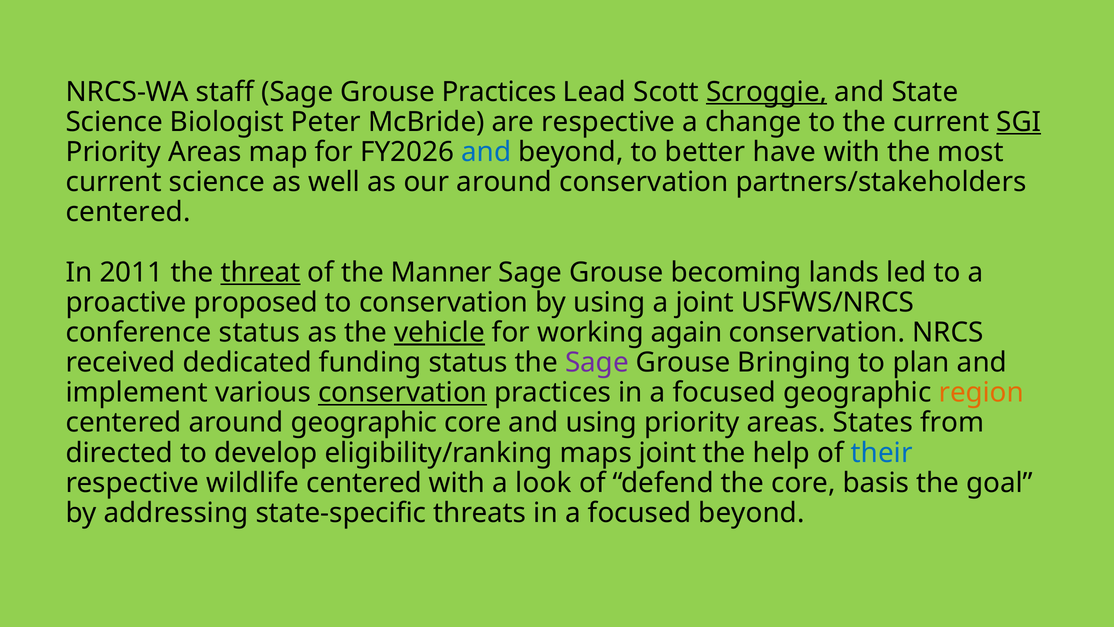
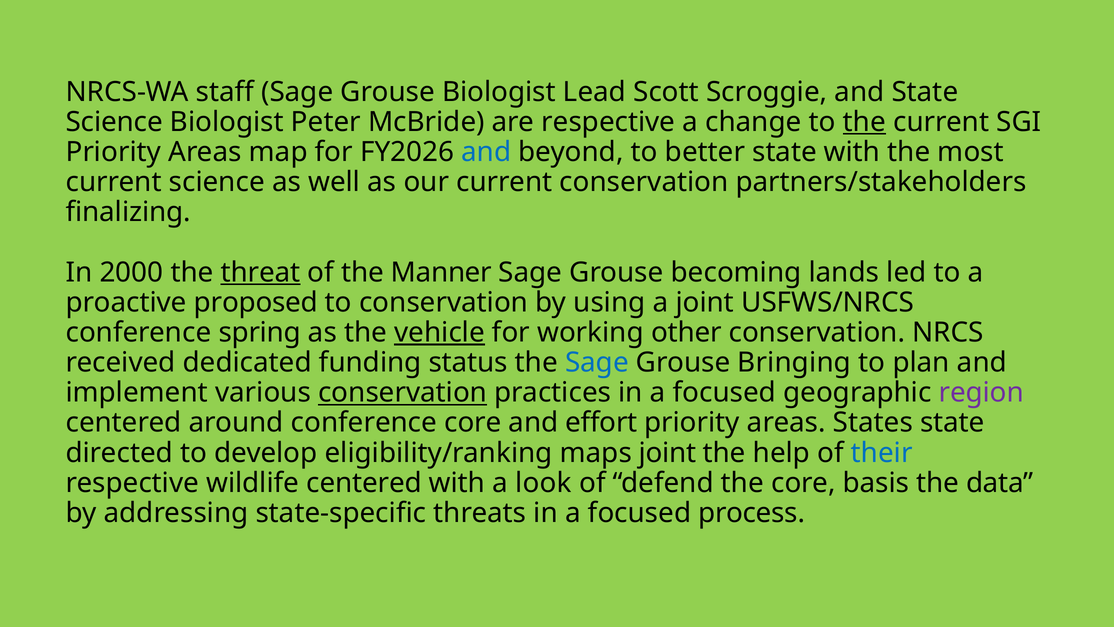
Grouse Practices: Practices -> Biologist (499, 92)
Scroggie underline: present -> none (767, 92)
the underline: none -> present (864, 122)
SGI underline: present -> none (1019, 122)
better have: have -> state (784, 152)
our around: around -> current (504, 182)
centered: centered -> finalizing (128, 212)
2011: 2011 -> 2000 (131, 272)
conference status: status -> spring (260, 332)
again: again -> other (686, 332)
Sage colour: purple -> blue (597, 362)
region colour: orange -> purple (981, 392)
around geographic: geographic -> conference (364, 422)
and using: using -> effort (601, 422)
States from: from -> state (952, 422)
goal: goal -> data (1000, 483)
focused beyond: beyond -> process (752, 513)
